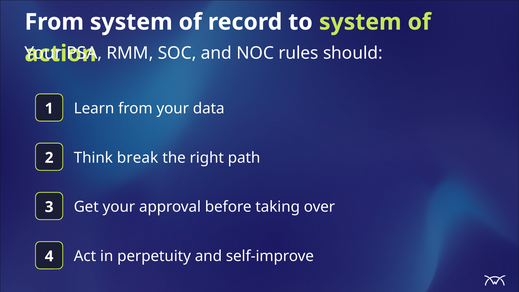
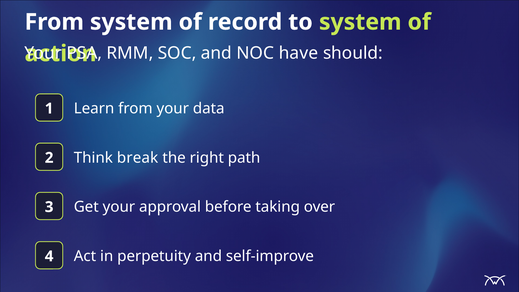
rules: rules -> have (298, 53)
